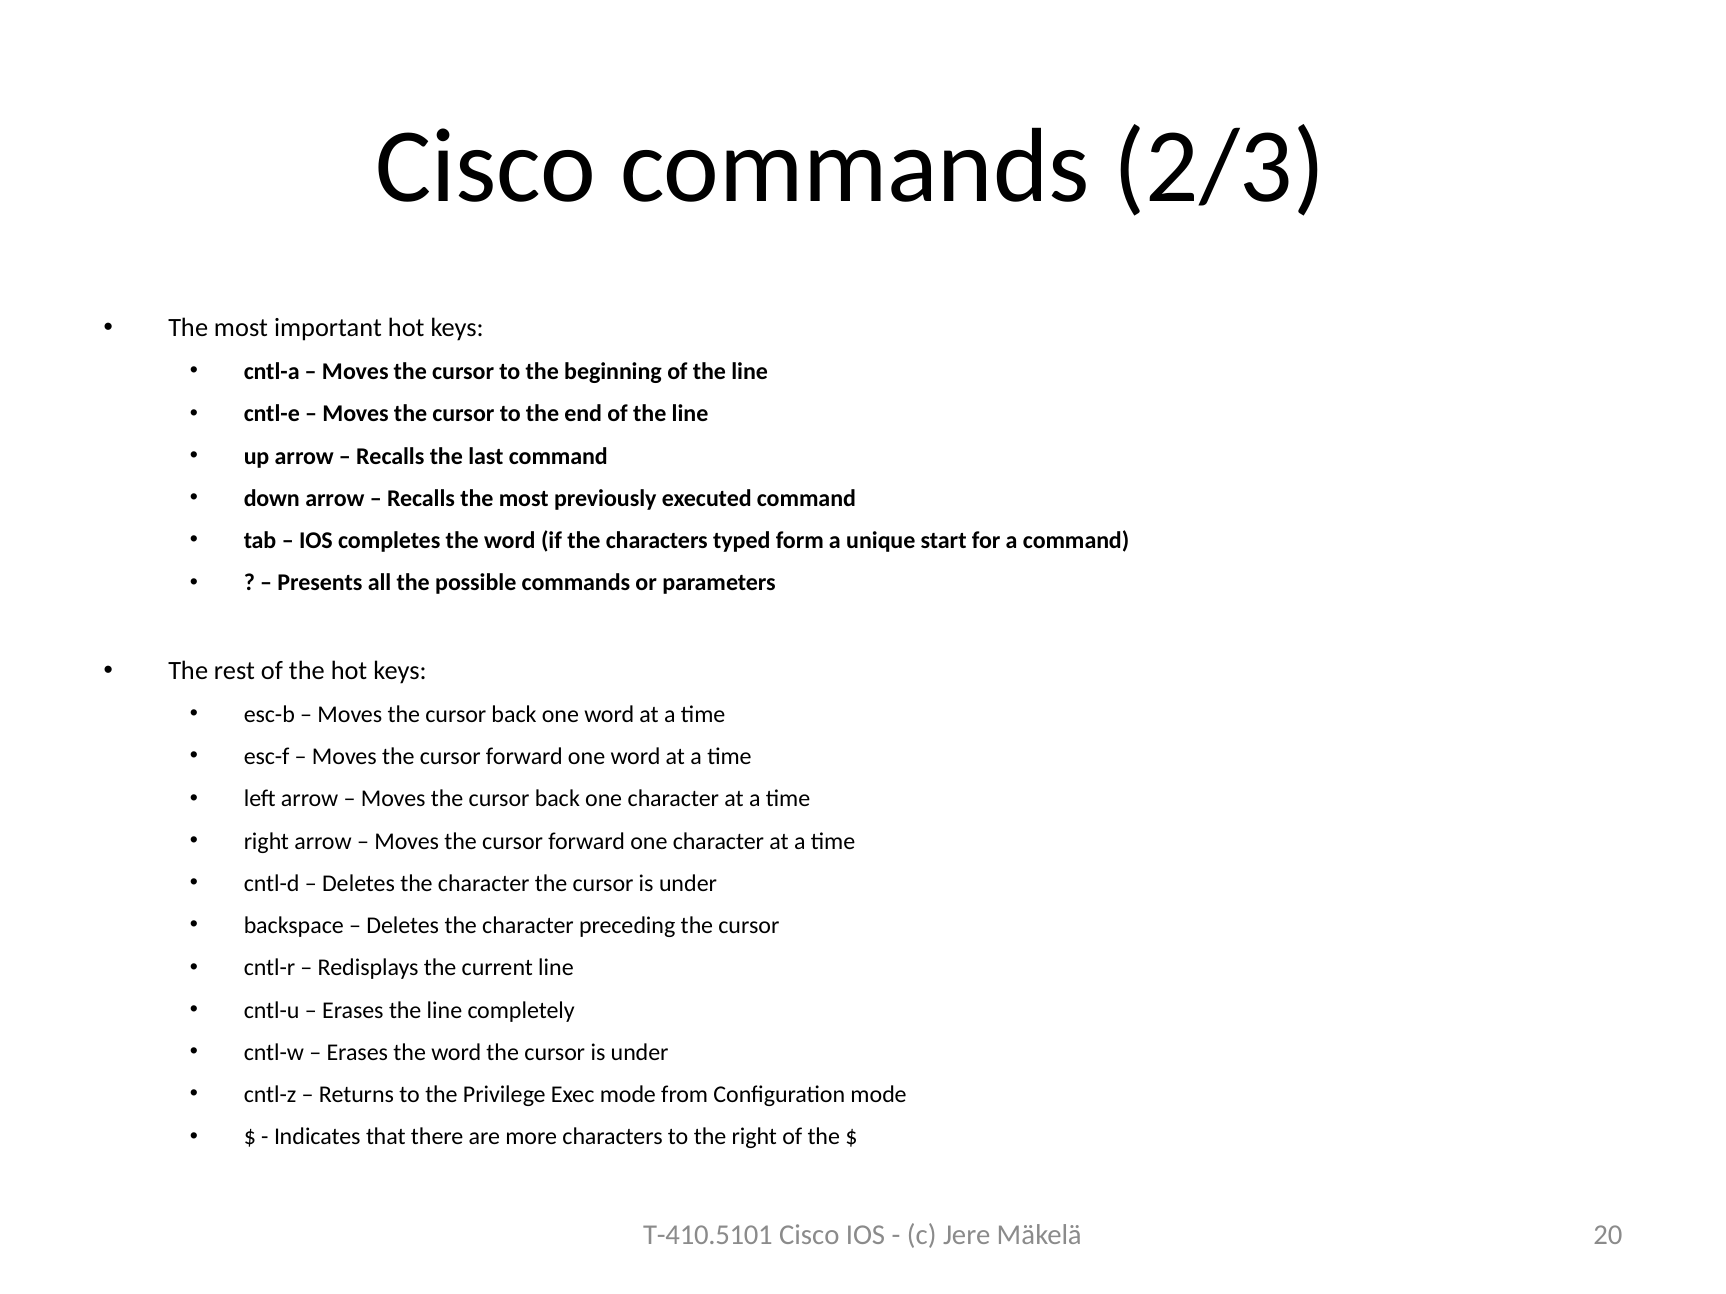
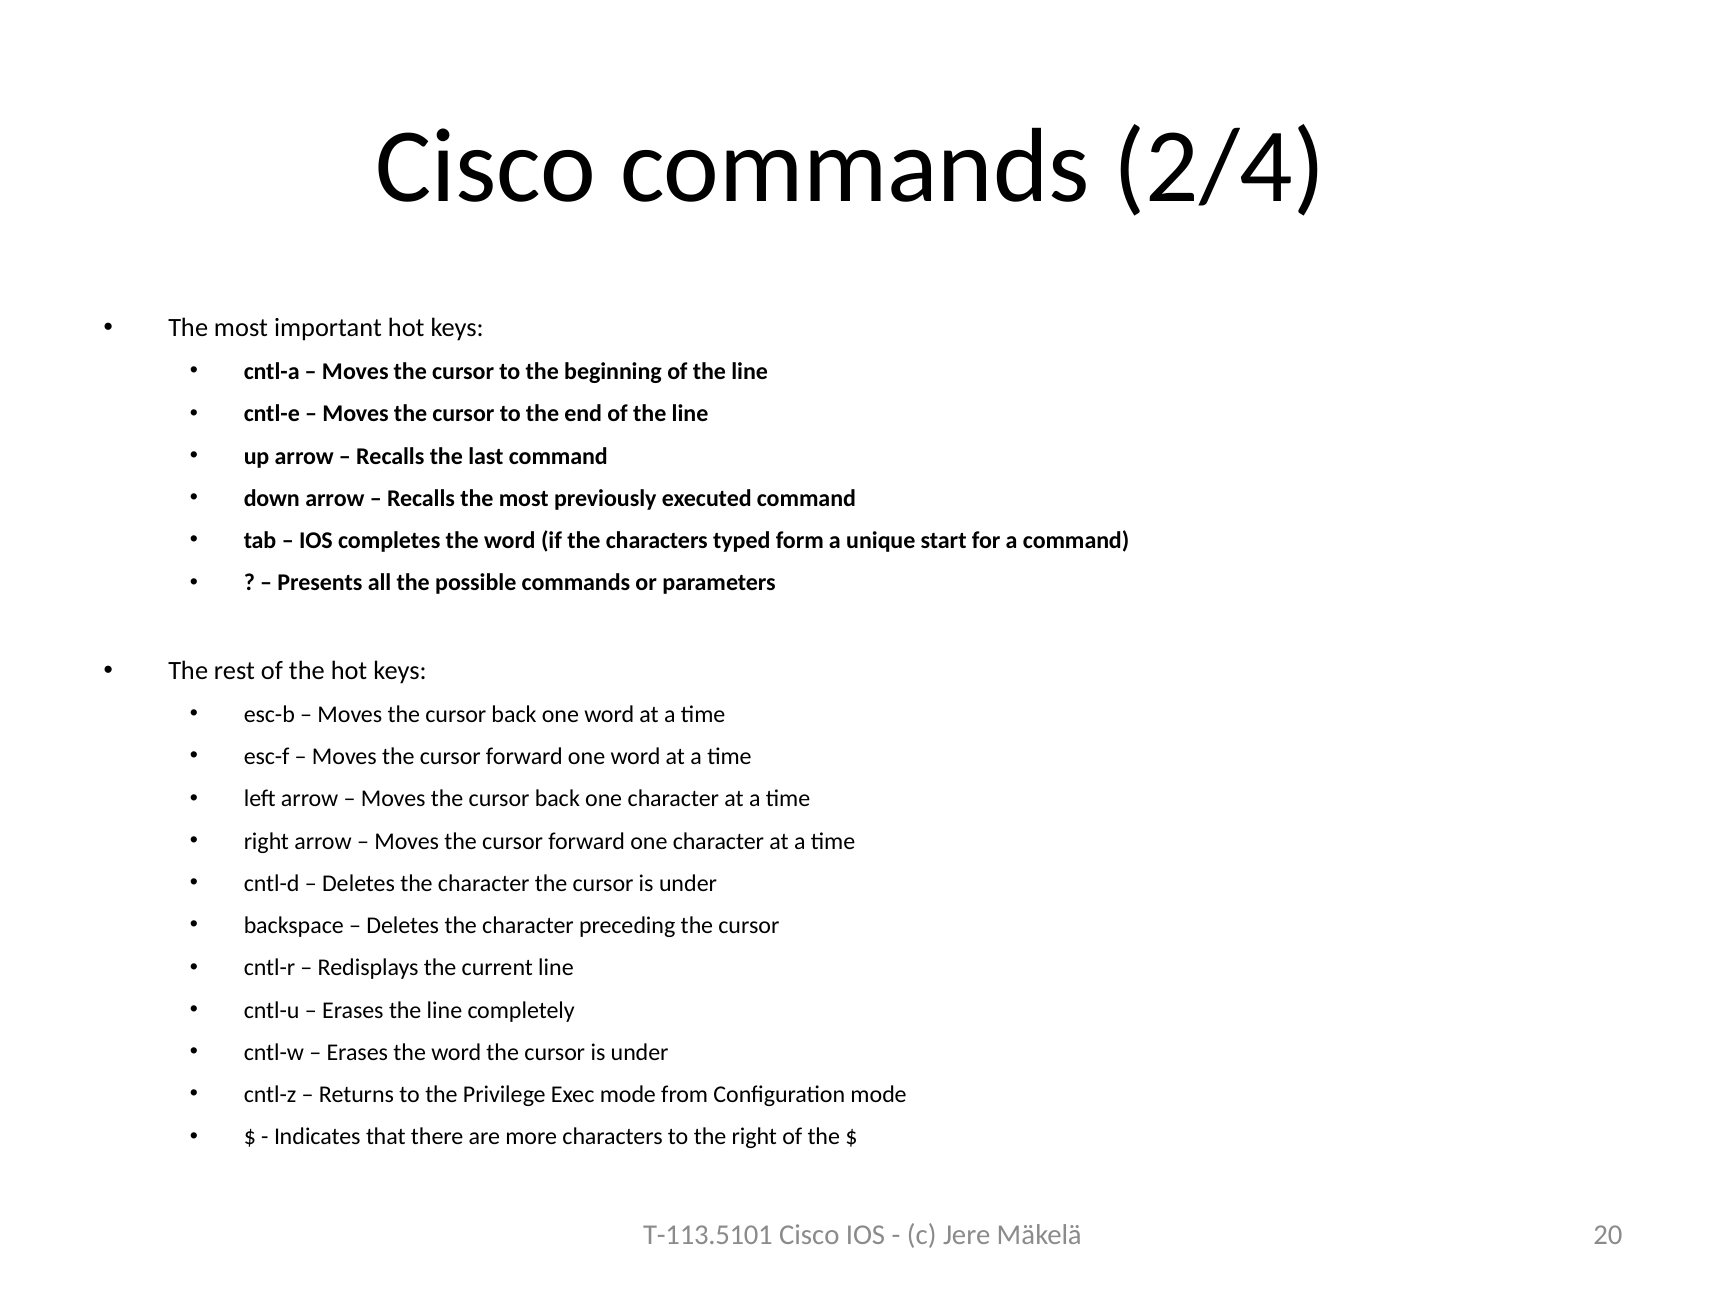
2/3: 2/3 -> 2/4 (1220, 167)
T-410.5101: T-410.5101 -> T-113.5101 (708, 1236)
